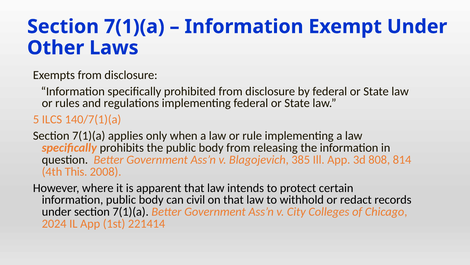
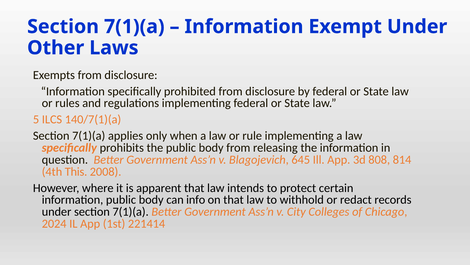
385: 385 -> 645 (301, 159)
civil: civil -> info (196, 199)
